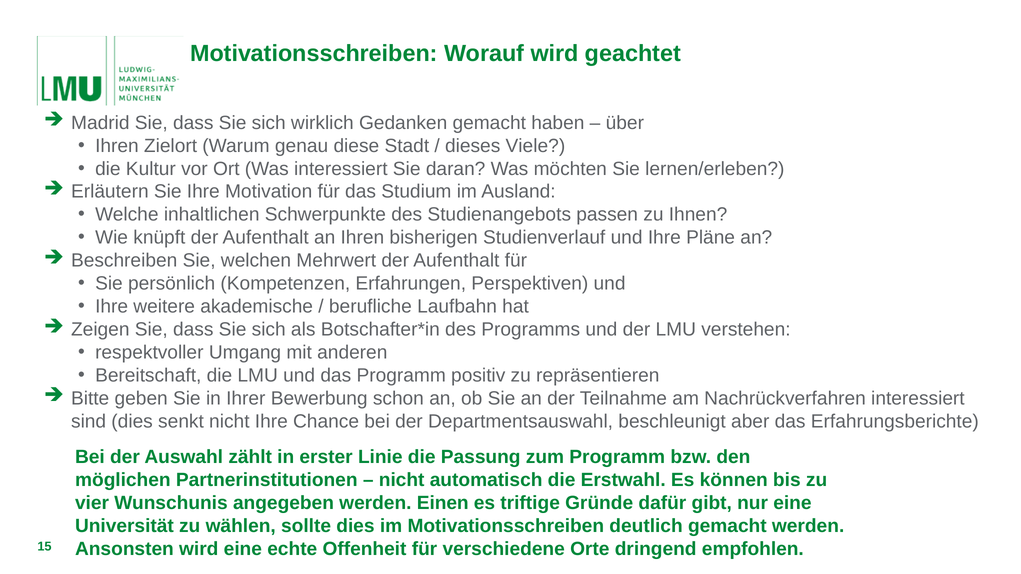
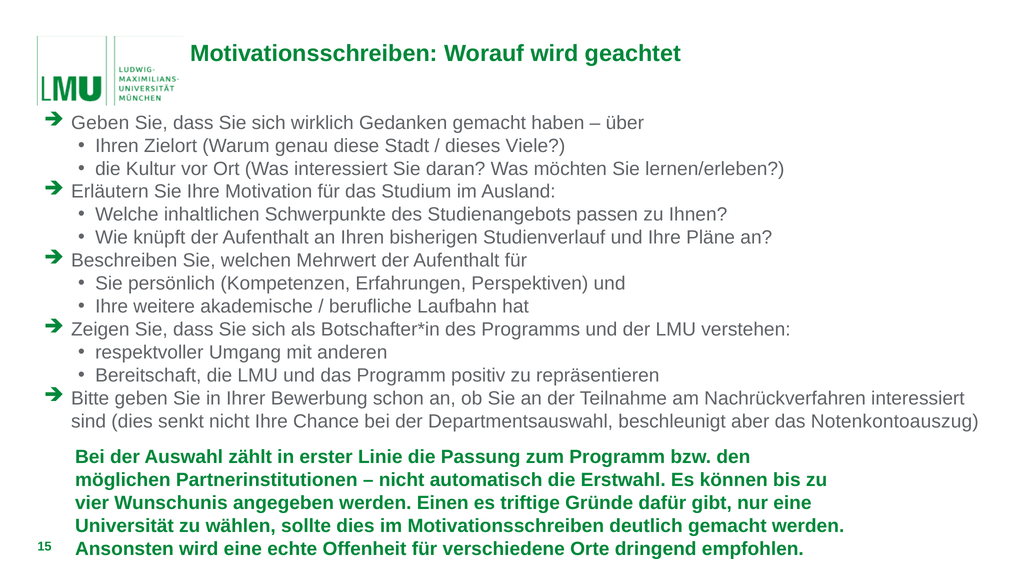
Madrid: Madrid -> Geben (100, 123)
Erfahrungsberichte: Erfahrungsberichte -> Notenkontoauszug (895, 422)
